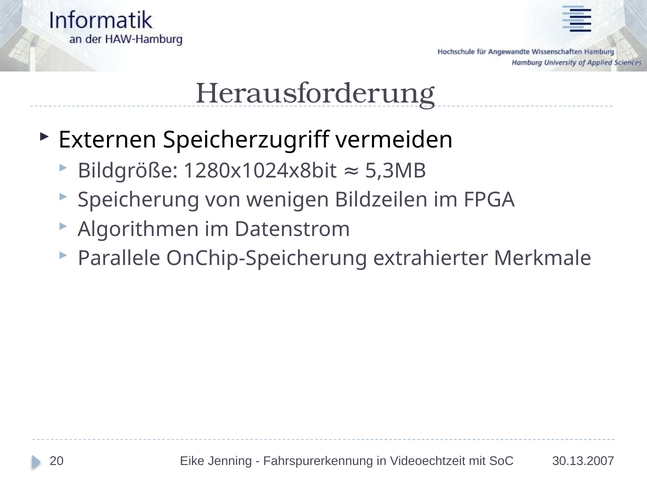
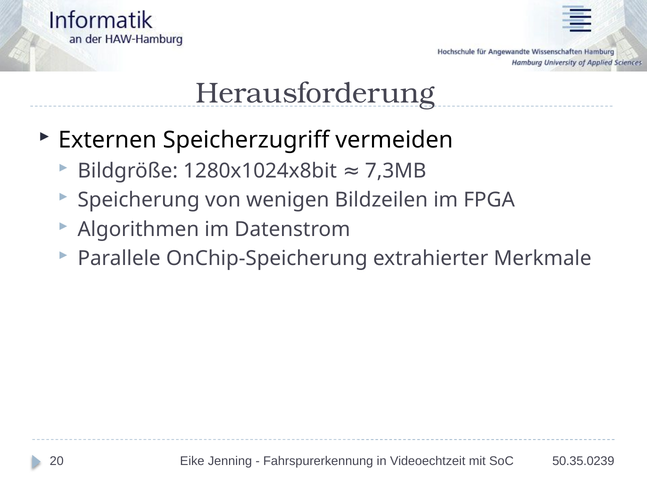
5,3MB: 5,3MB -> 7,3MB (396, 171)
30.13.2007: 30.13.2007 -> 50.35.0239 (583, 461)
